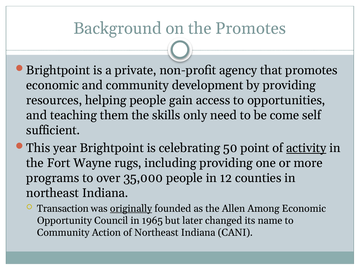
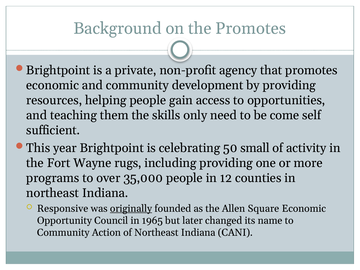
point: point -> small (255, 148)
activity underline: present -> none (306, 148)
Transaction: Transaction -> Responsive (63, 208)
Among: Among -> Square (263, 208)
